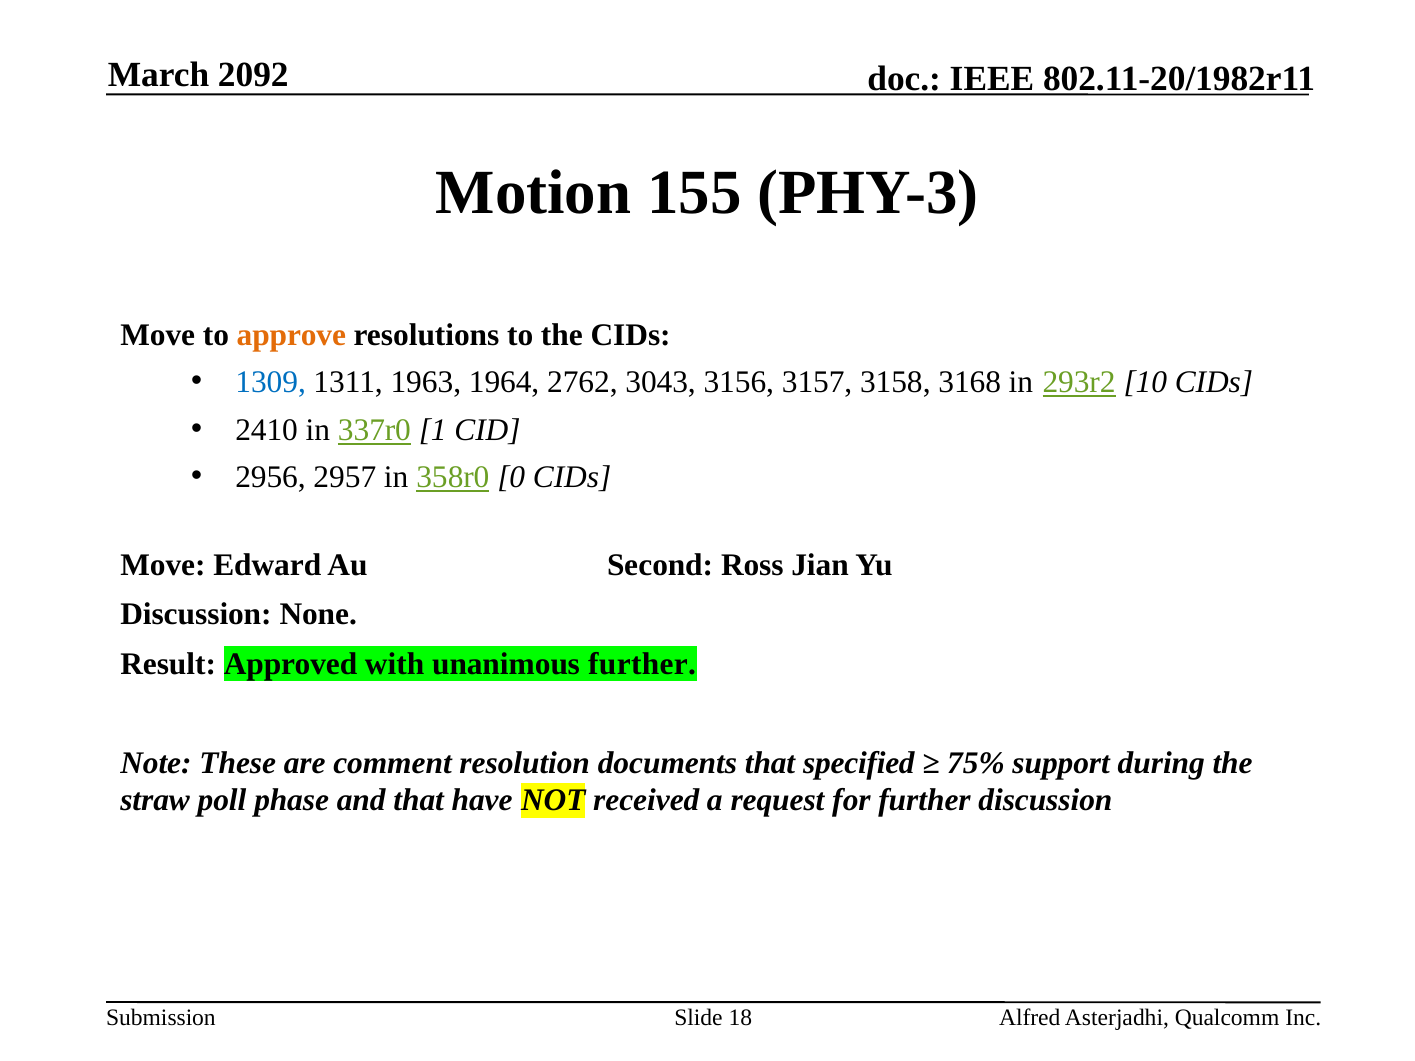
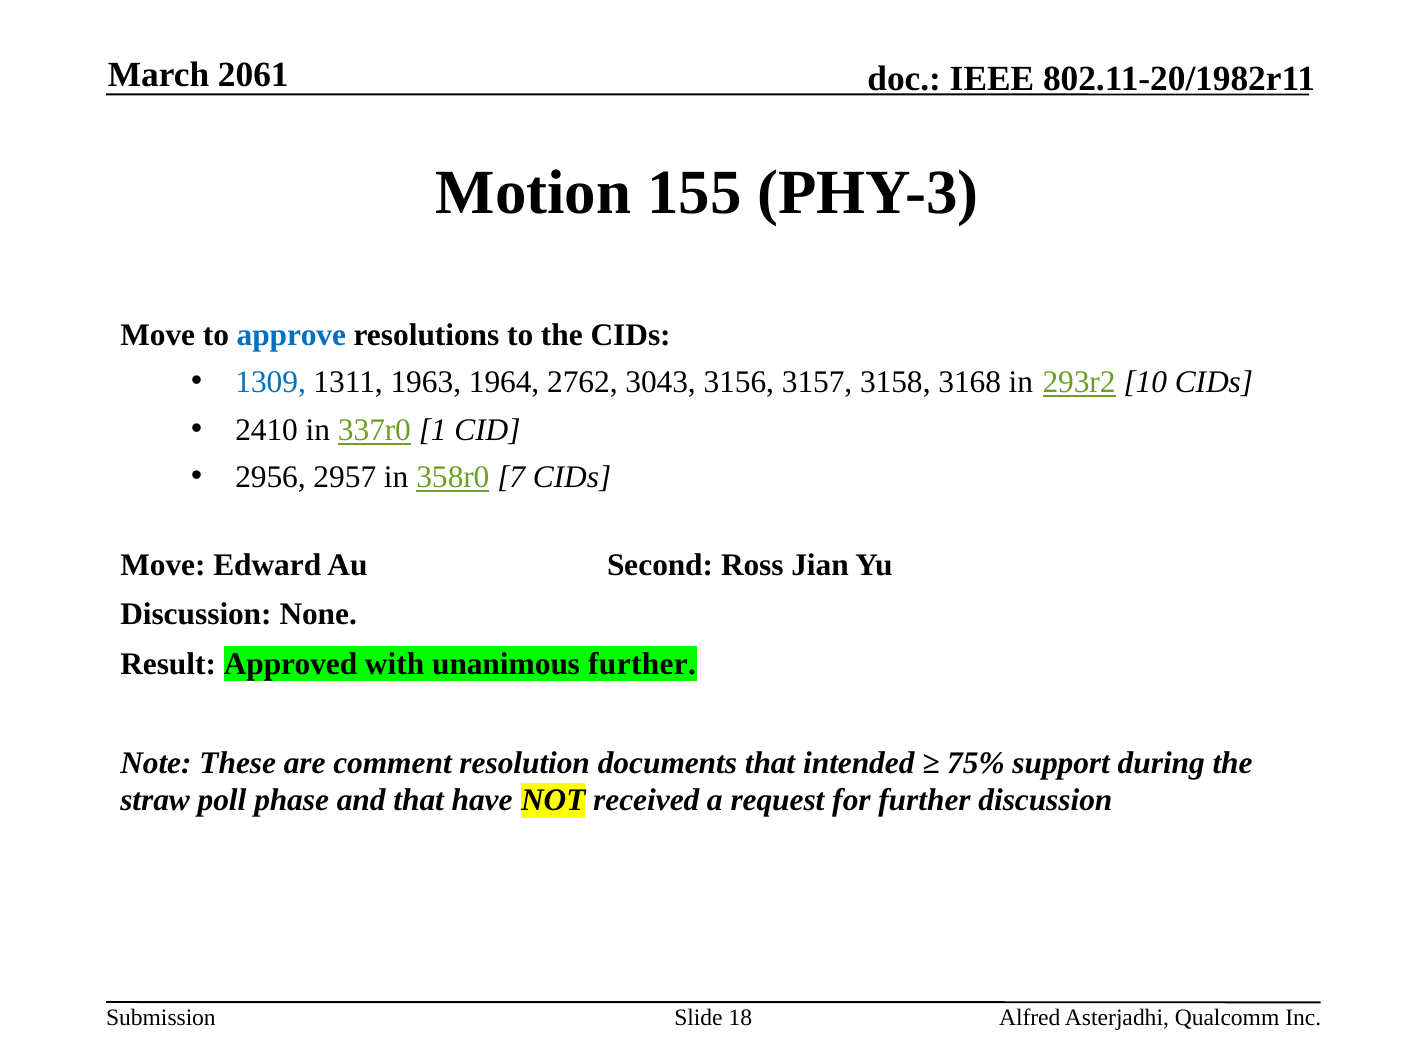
2092: 2092 -> 2061 (253, 75)
approve colour: orange -> blue (291, 335)
0: 0 -> 7 (511, 477)
specified: specified -> intended (859, 763)
